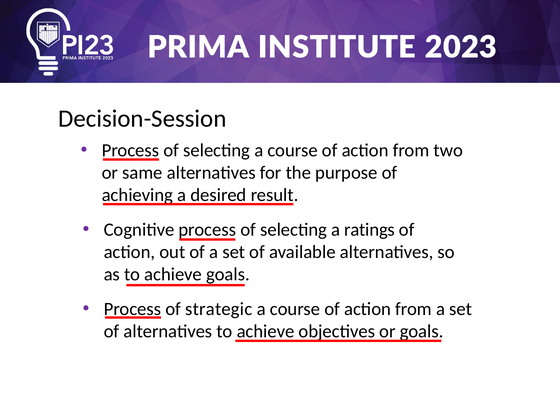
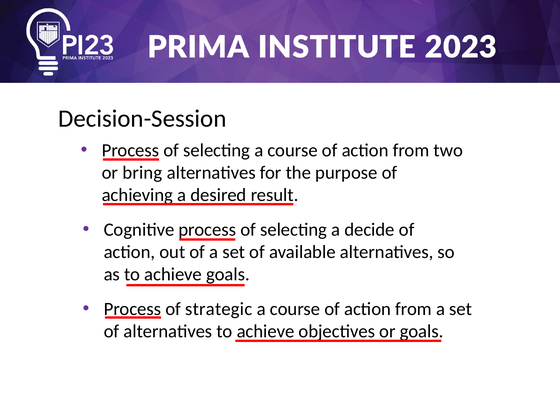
same: same -> bring (142, 173)
ratings: ratings -> decide (369, 230)
